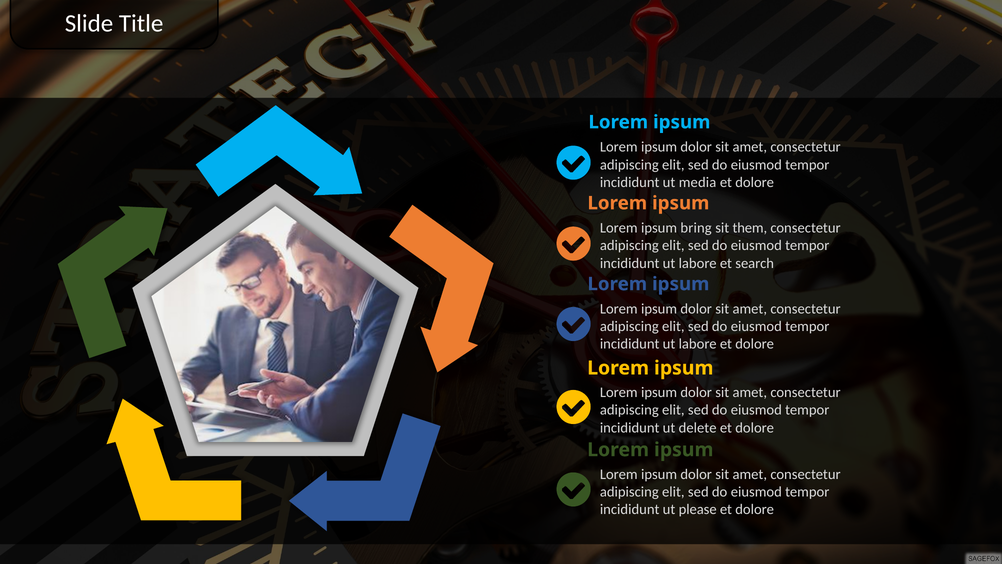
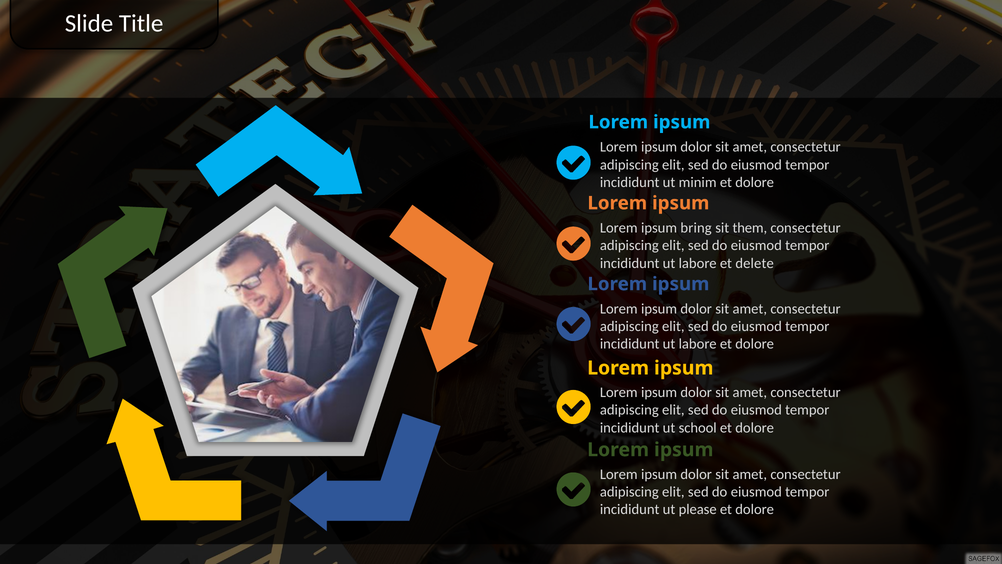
media: media -> minim (698, 182)
search: search -> delete (755, 263)
delete: delete -> school (698, 427)
